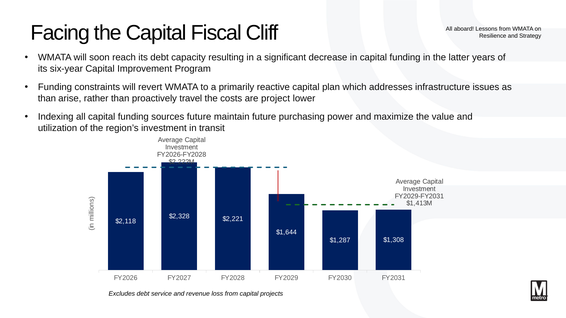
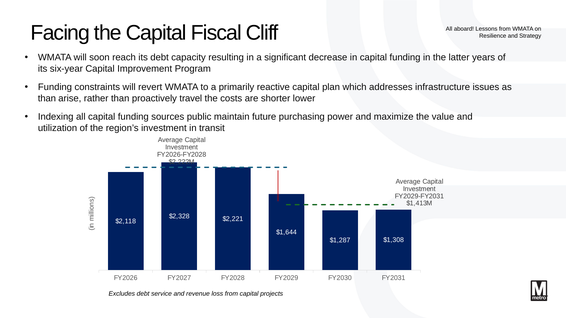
project: project -> shorter (276, 99)
sources future: future -> public (199, 117)
